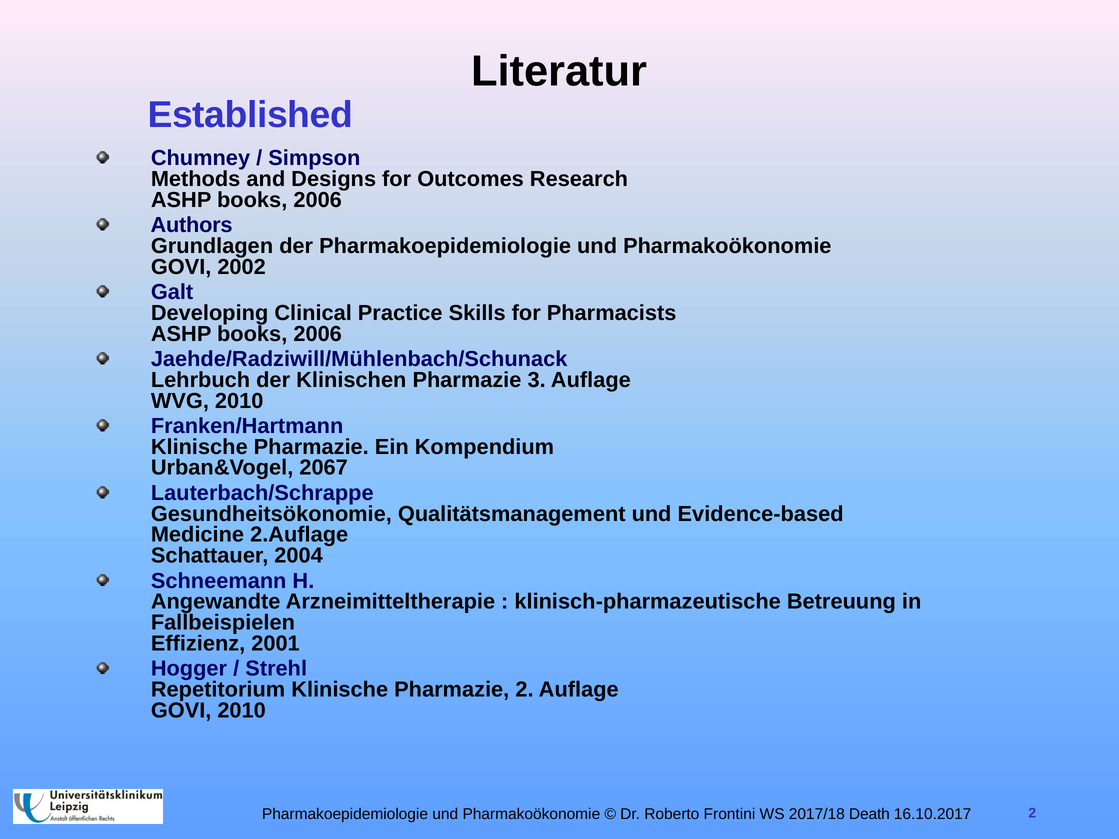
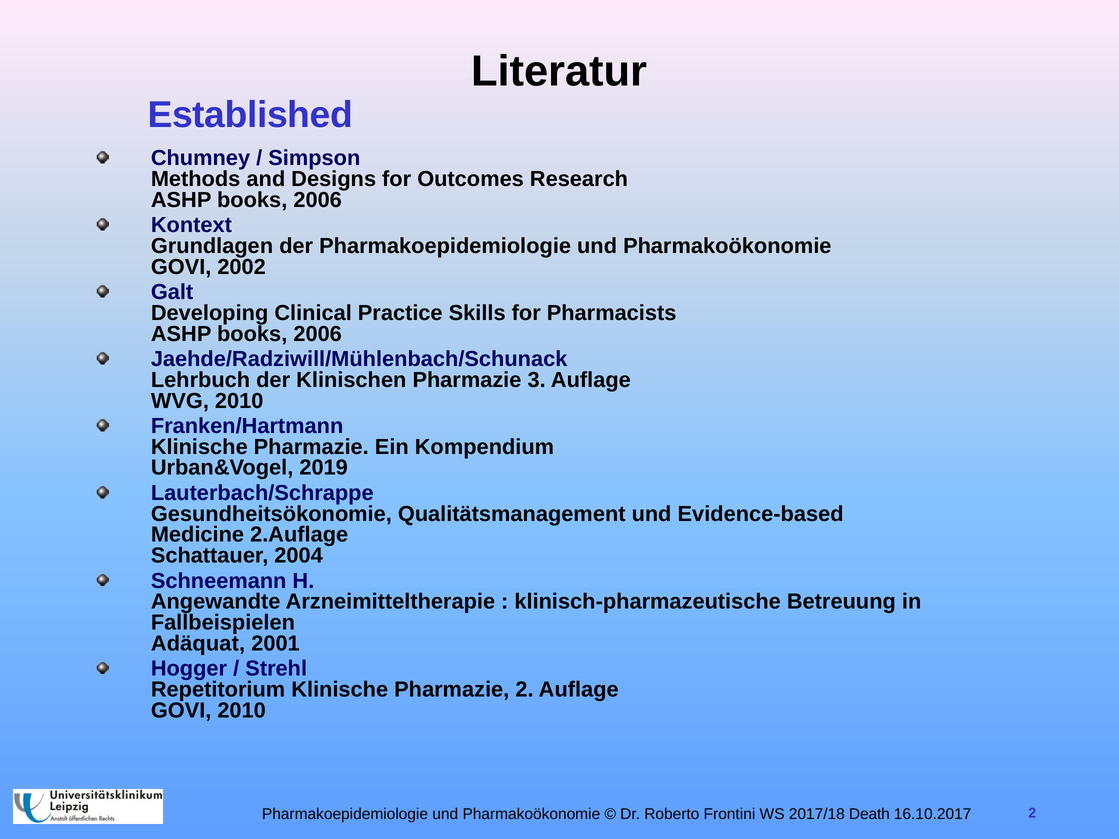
Authors: Authors -> Kontext (191, 225)
2067: 2067 -> 2019 (324, 468)
Effizienz: Effizienz -> Adäquat (198, 644)
